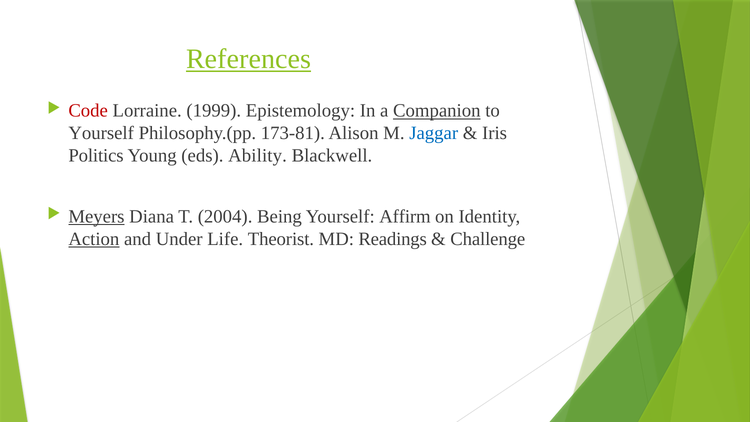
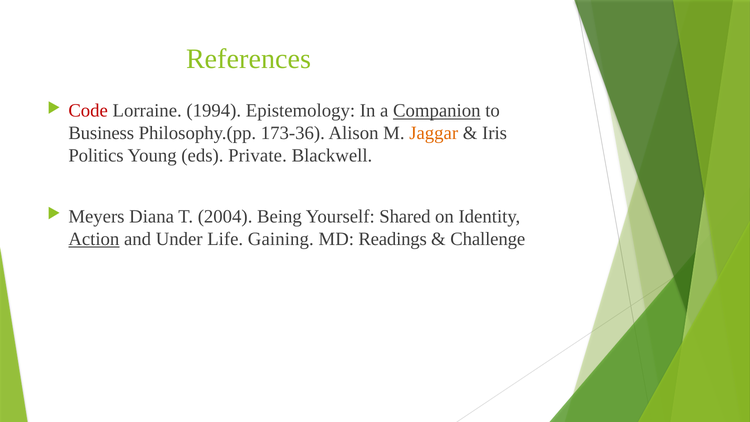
References underline: present -> none (249, 59)
1999: 1999 -> 1994 (214, 111)
Yourself: Yourself -> Business (101, 133)
173-81: 173-81 -> 173-36 (293, 133)
Jaggar colour: blue -> orange (434, 133)
Ability: Ability -> Private (258, 156)
Meyers underline: present -> none (96, 216)
Affirm: Affirm -> Shared (405, 216)
Theorist: Theorist -> Gaining (281, 239)
